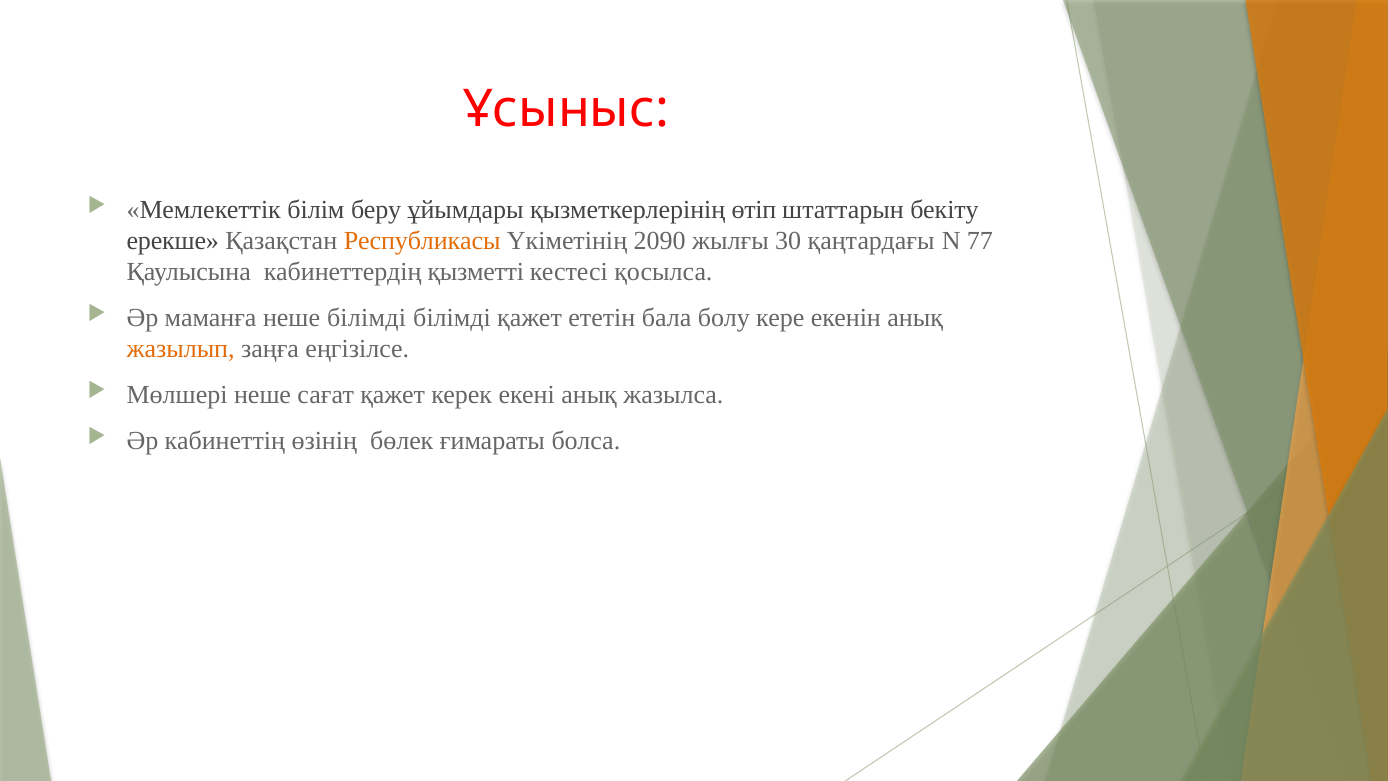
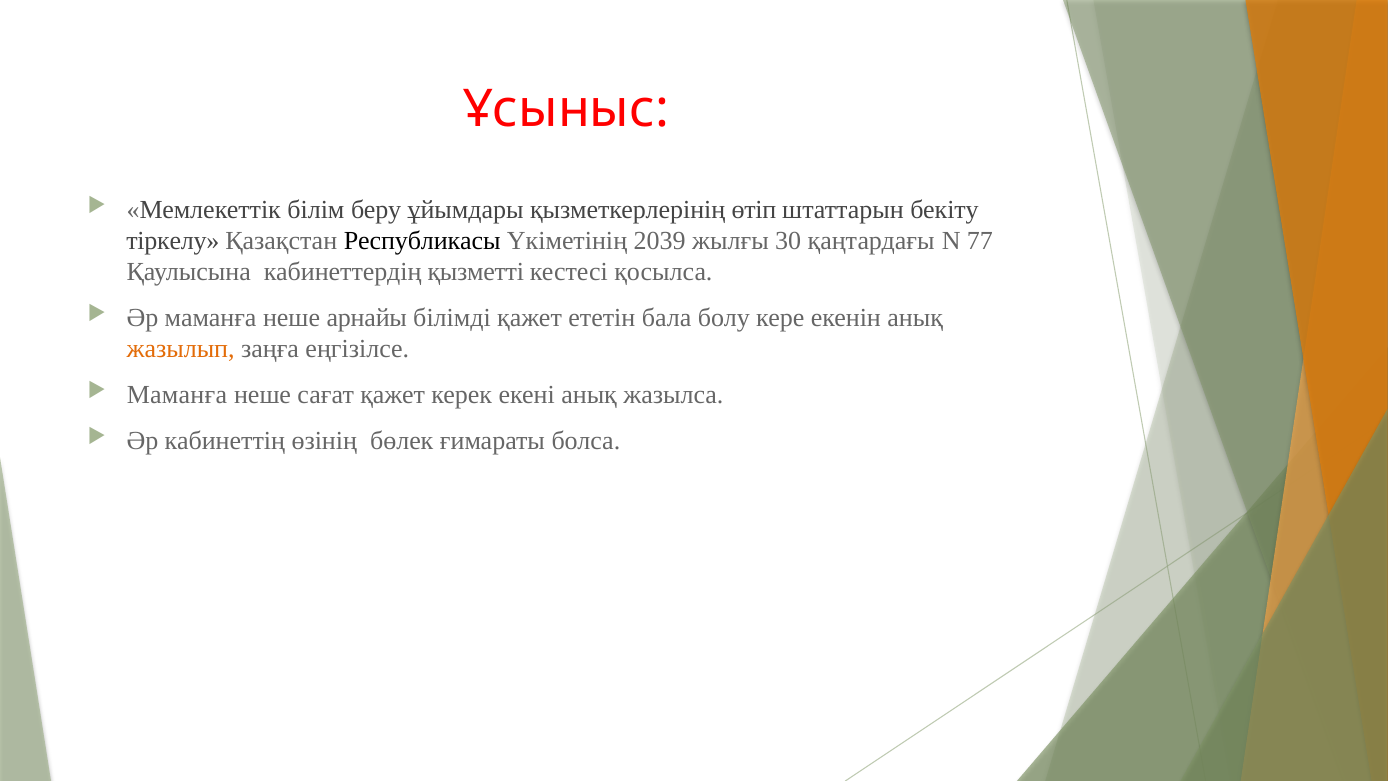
ерекше: ерекше -> тіркелу (173, 241)
Республикасы colour: orange -> black (422, 241)
2090: 2090 -> 2039 (660, 241)
неше білімді: білімді -> арнайы (367, 318)
Мөлшері: Мөлшері -> Маманға (177, 395)
